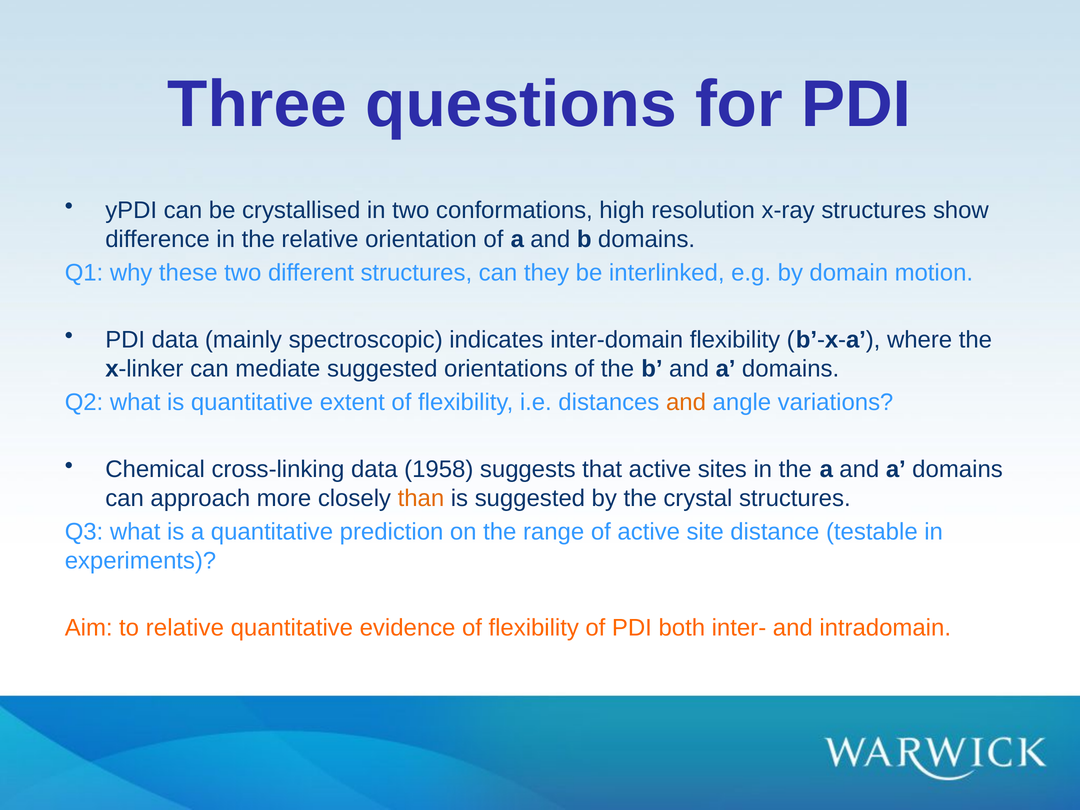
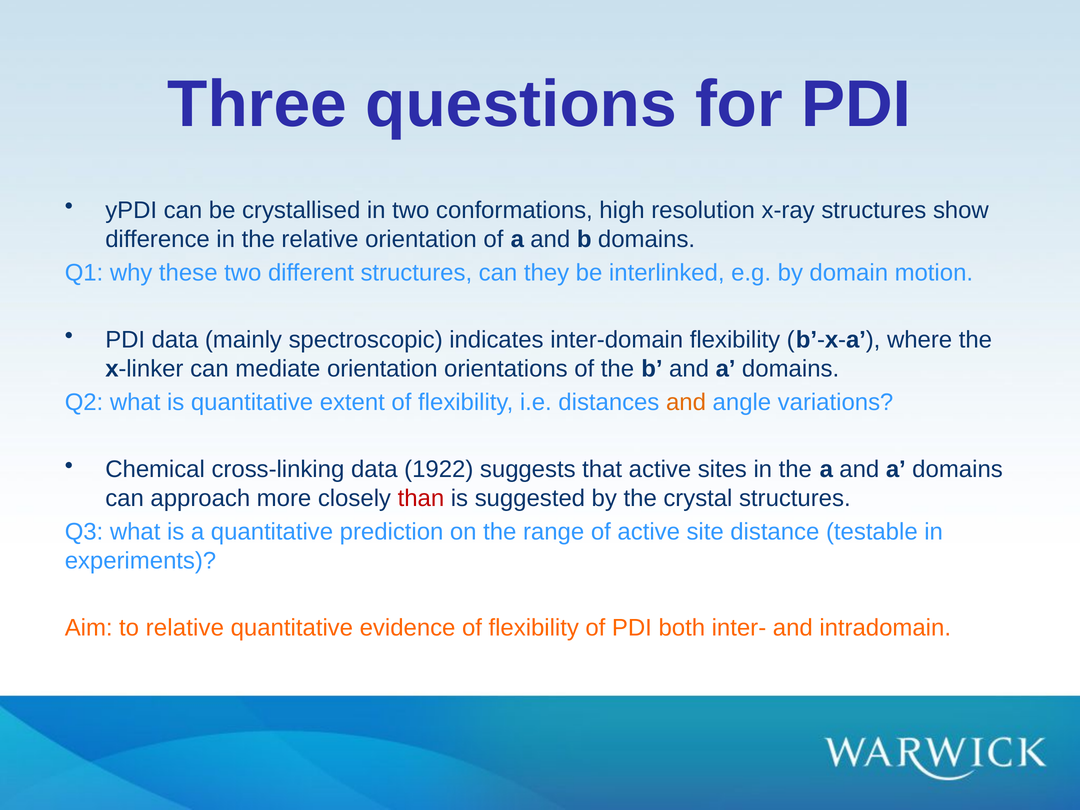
mediate suggested: suggested -> orientation (382, 369)
1958: 1958 -> 1922 (439, 470)
than colour: orange -> red (421, 498)
